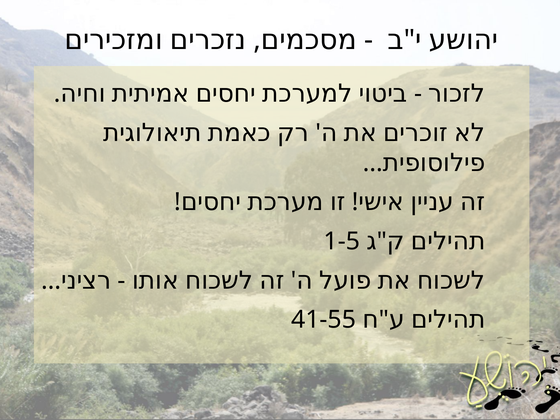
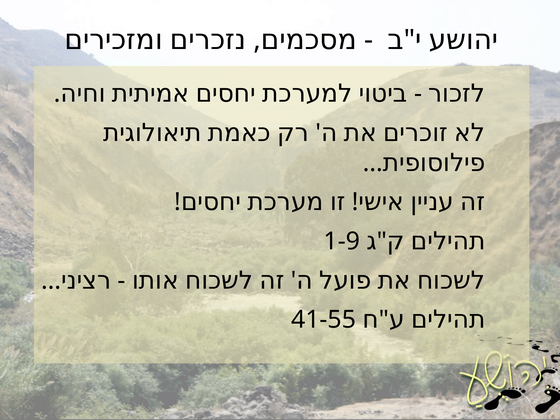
1-5: 1-5 -> 1-9 (342, 241)
